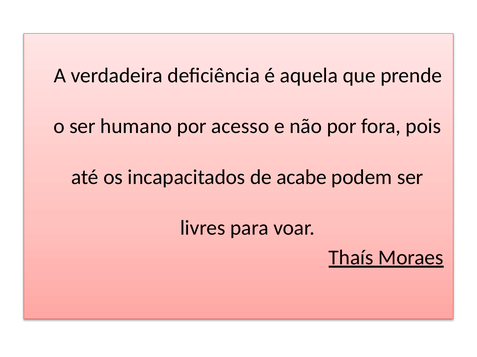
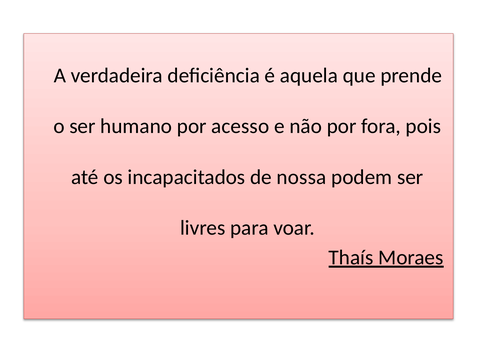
acabe: acabe -> nossa (301, 177)
